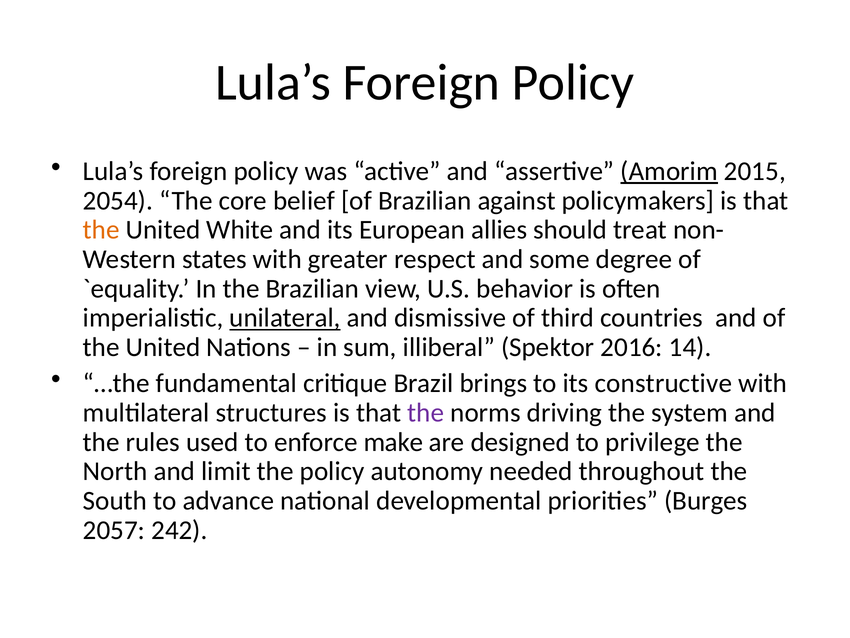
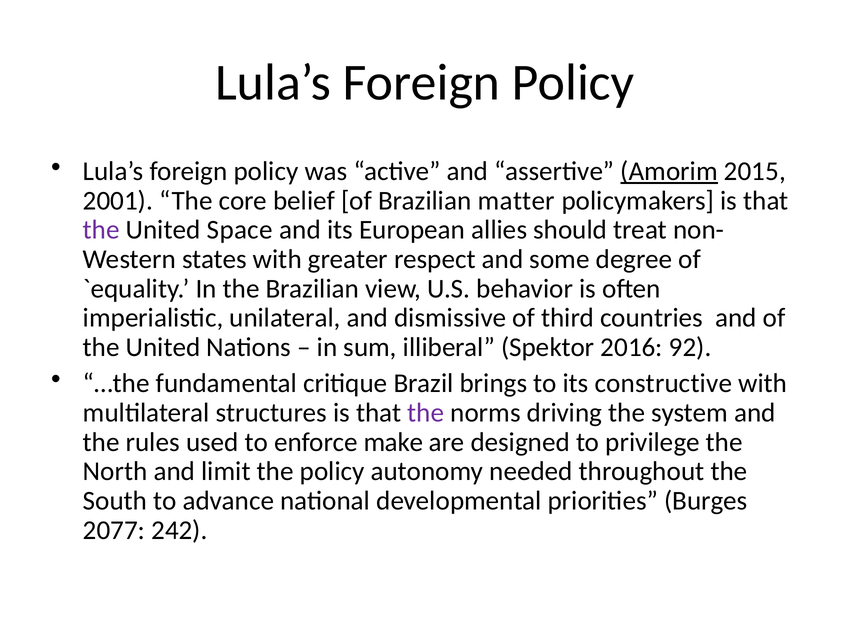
2054: 2054 -> 2001 (118, 200)
against: against -> matter (516, 200)
the colour: orange -> purple (101, 230)
White: White -> Space (240, 230)
unilateral underline: present -> none (285, 318)
14: 14 -> 92 (690, 347)
2057: 2057 -> 2077 (114, 530)
